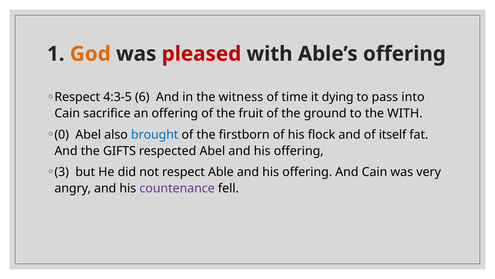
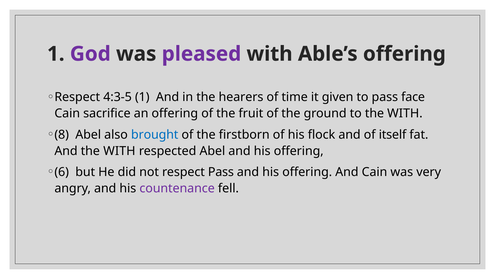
God colour: orange -> purple (90, 54)
pleased colour: red -> purple (201, 54)
4:3-5 6: 6 -> 1 (142, 97)
witness: witness -> hearers (241, 97)
dying: dying -> given (338, 97)
into: into -> face (413, 97)
0: 0 -> 8 (62, 134)
And the GIFTS: GIFTS -> WITH (119, 151)
3: 3 -> 6 (62, 172)
respect Able: Able -> Pass (221, 172)
